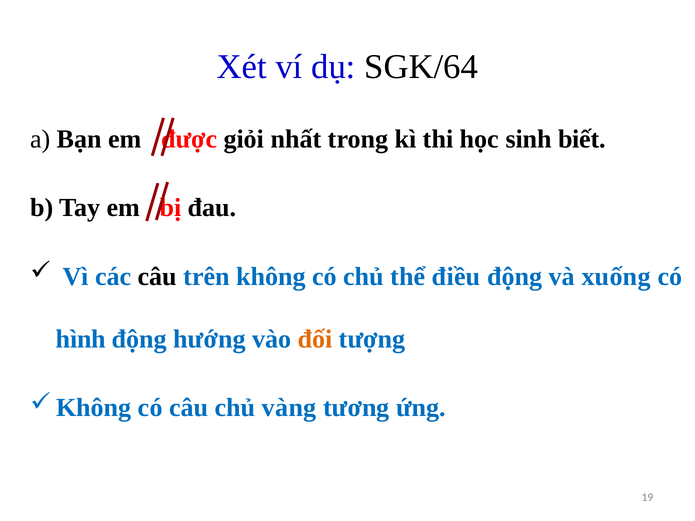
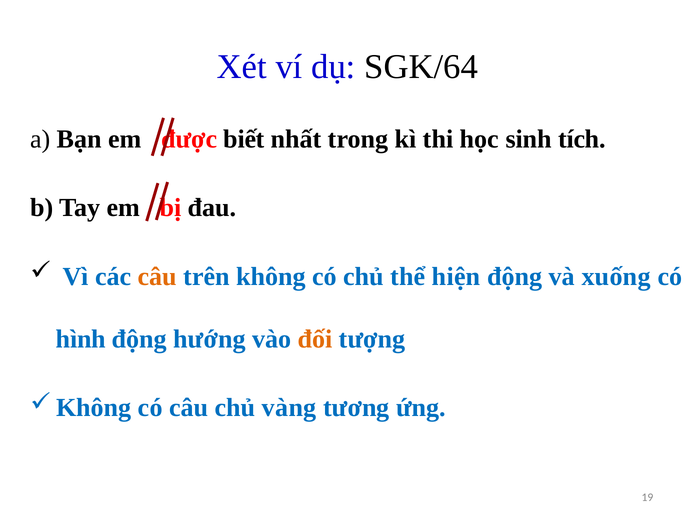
giỏi: giỏi -> biết (244, 139)
biết: biết -> tích (582, 139)
câu colour: black -> orange (157, 277)
điều: điều -> hiện (456, 277)
